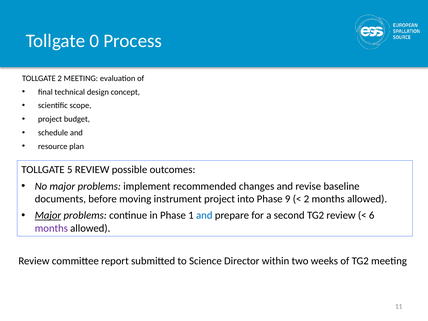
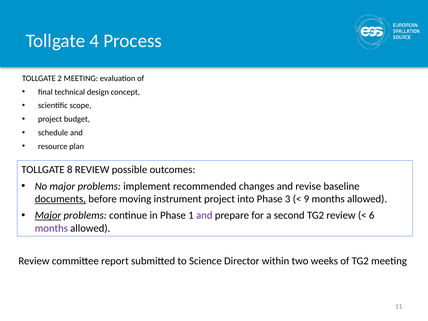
0: 0 -> 4 (94, 41)
5: 5 -> 8 (70, 170)
documents underline: none -> present (60, 199)
9: 9 -> 3 (288, 199)
2: 2 -> 9 (306, 199)
and colour: blue -> purple (204, 215)
